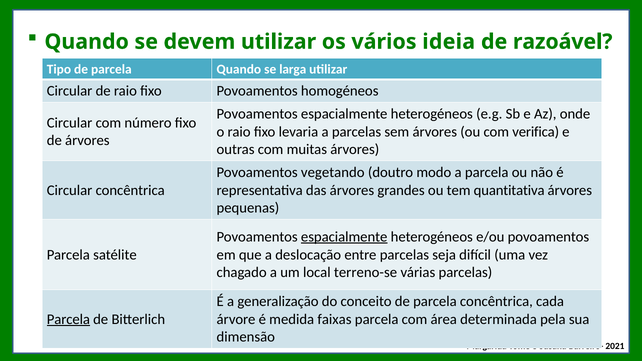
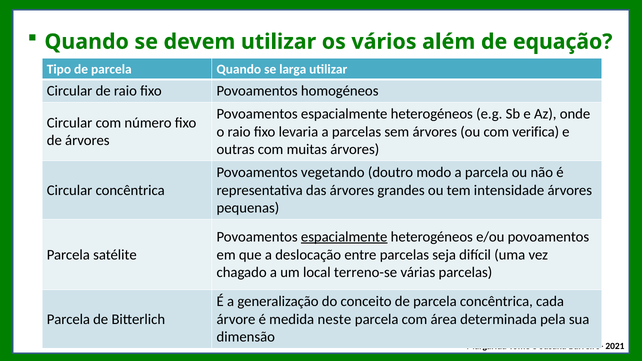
ideia: ideia -> além (449, 42)
razoável: razoável -> equação (563, 42)
quantitativa: quantitativa -> intensidade (509, 190)
Parcela underline: present -> none (68, 319)
faixas: faixas -> neste (334, 319)
